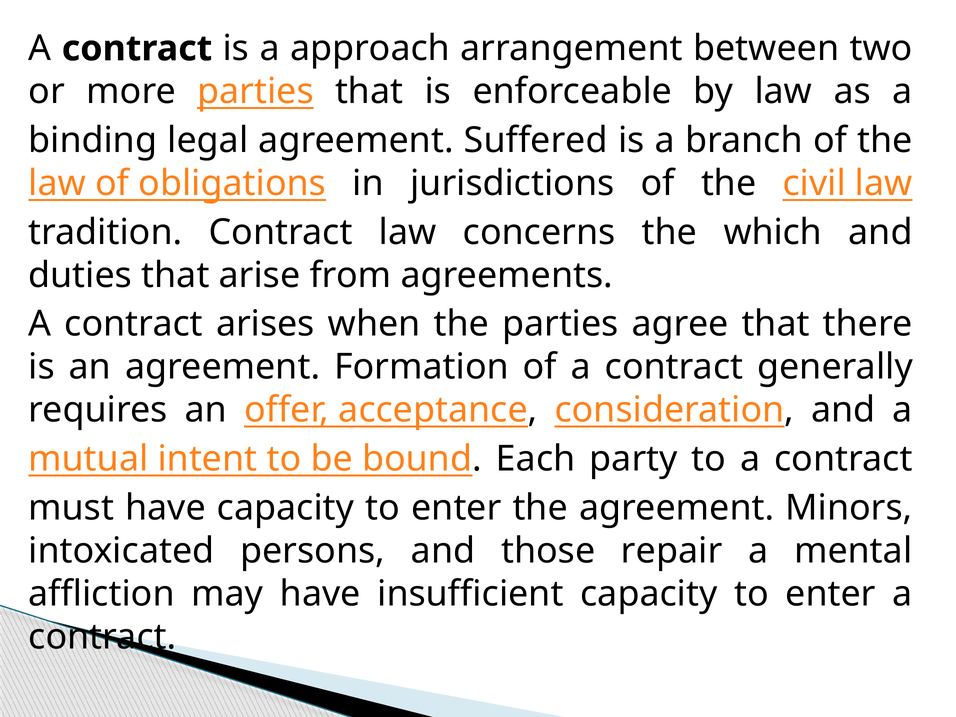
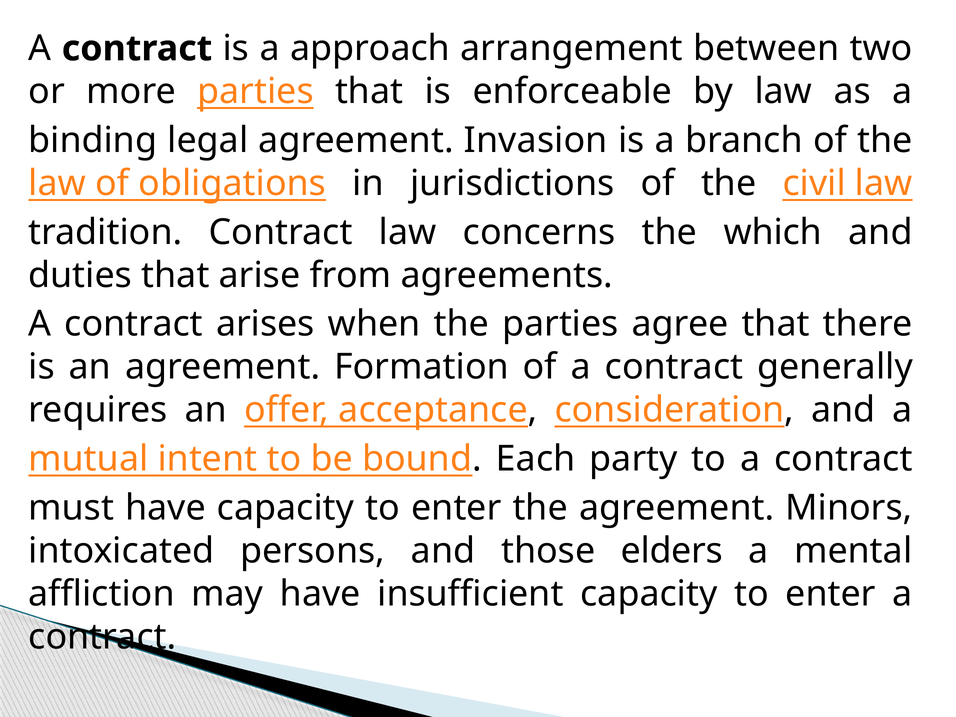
Suffered: Suffered -> Invasion (536, 141)
repair: repair -> elders (672, 551)
